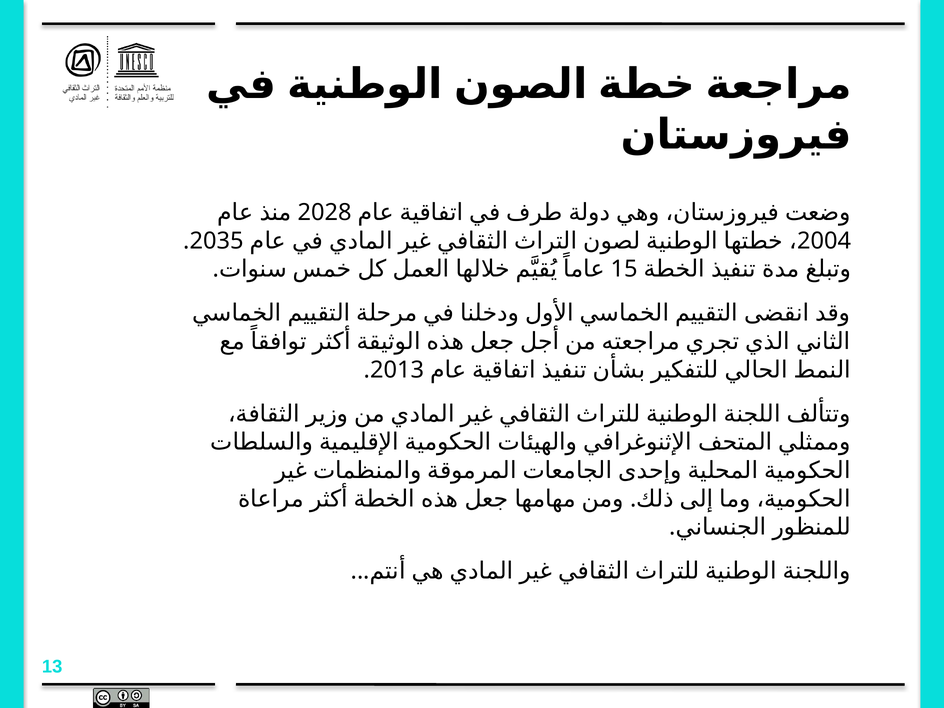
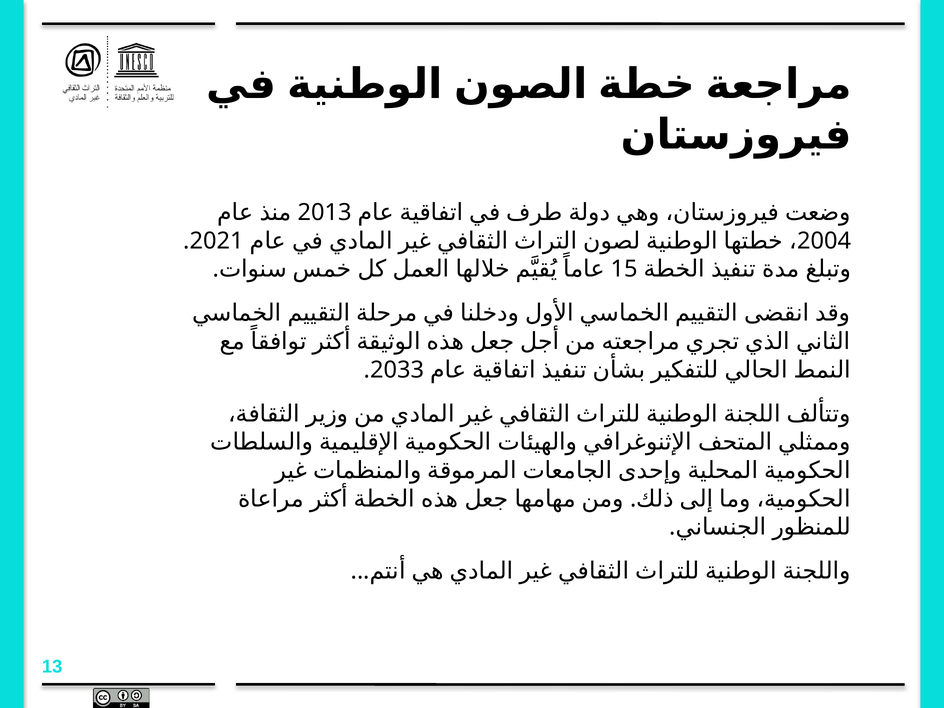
2028: 2028 -> 2013 (325, 212)
2035: 2035 -> 2021 (217, 241)
2013: 2013 -> 2033 (397, 370)
